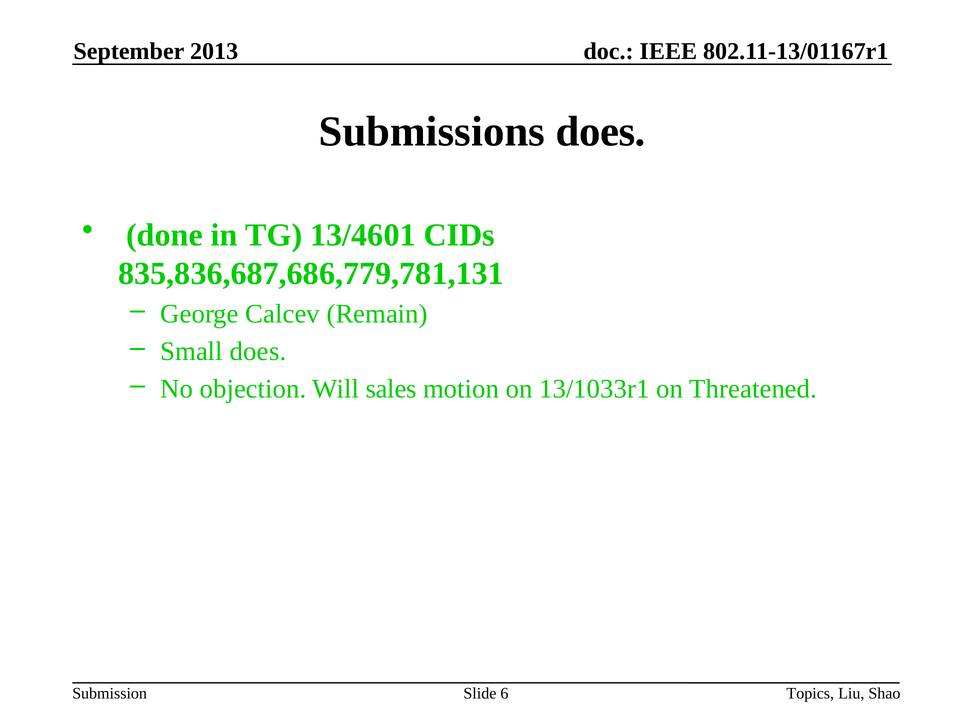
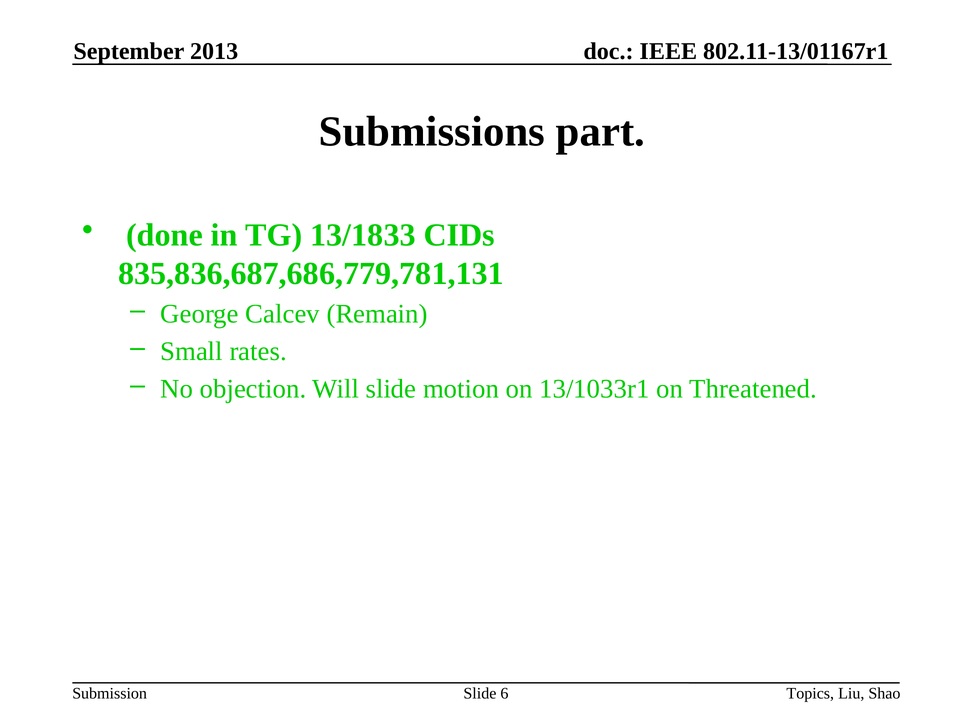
Submissions does: does -> part (600, 131)
13/4601: 13/4601 -> 13/1833 (363, 235)
Small does: does -> rates (258, 352)
Will sales: sales -> slide (391, 389)
